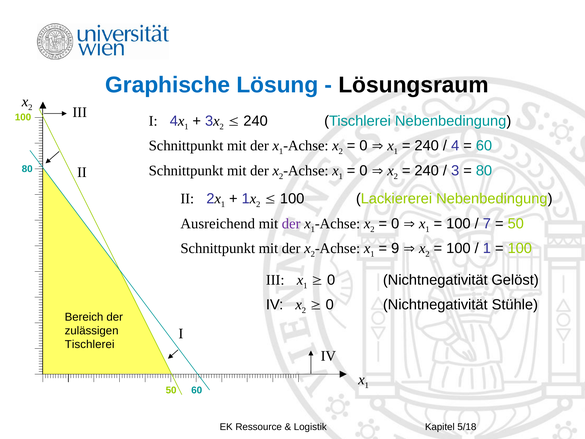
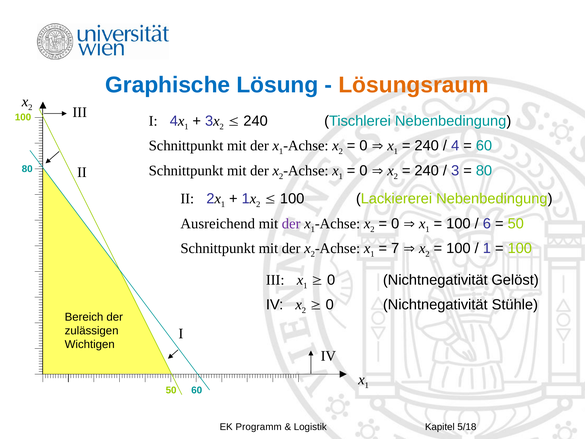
Lösungsraum colour: black -> orange (414, 85)
7: 7 -> 6 (487, 223)
9: 9 -> 7 (395, 248)
Tischlerei: Tischlerei -> Wichtigen (90, 344)
Ressource: Ressource -> Programm (259, 427)
